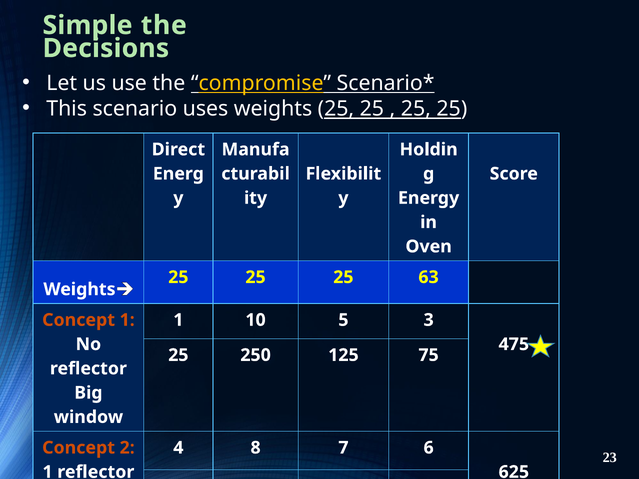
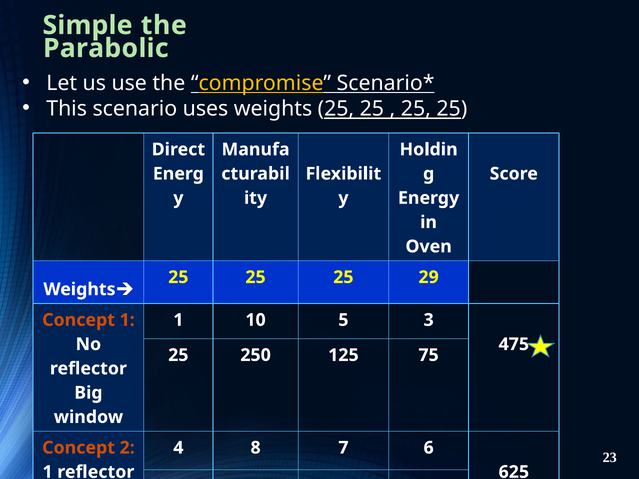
Decisions: Decisions -> Parabolic (106, 48)
63: 63 -> 29 (429, 277)
